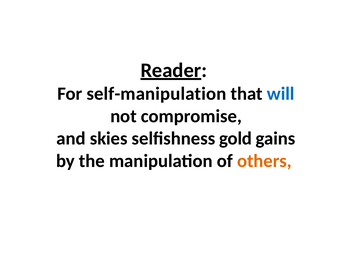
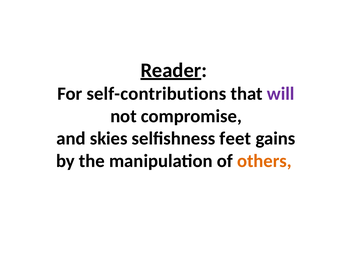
self-manipulation: self-manipulation -> self-contributions (156, 94)
will colour: blue -> purple (281, 94)
gold: gold -> feet (235, 139)
